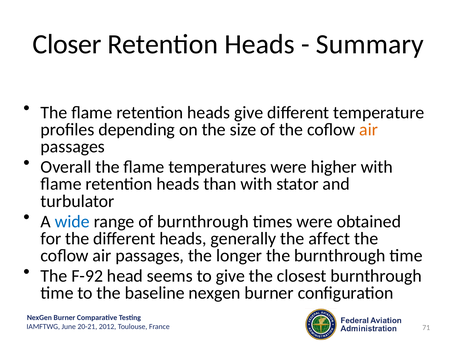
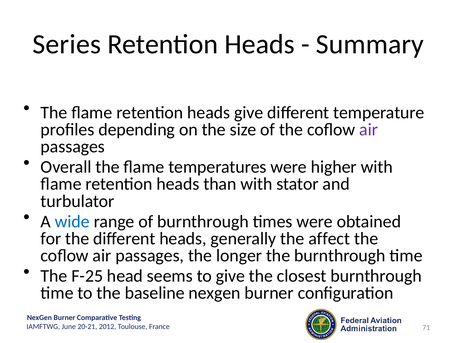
Closer: Closer -> Series (67, 44)
air colour: orange -> purple (369, 130)
F-92: F-92 -> F-25 (87, 276)
